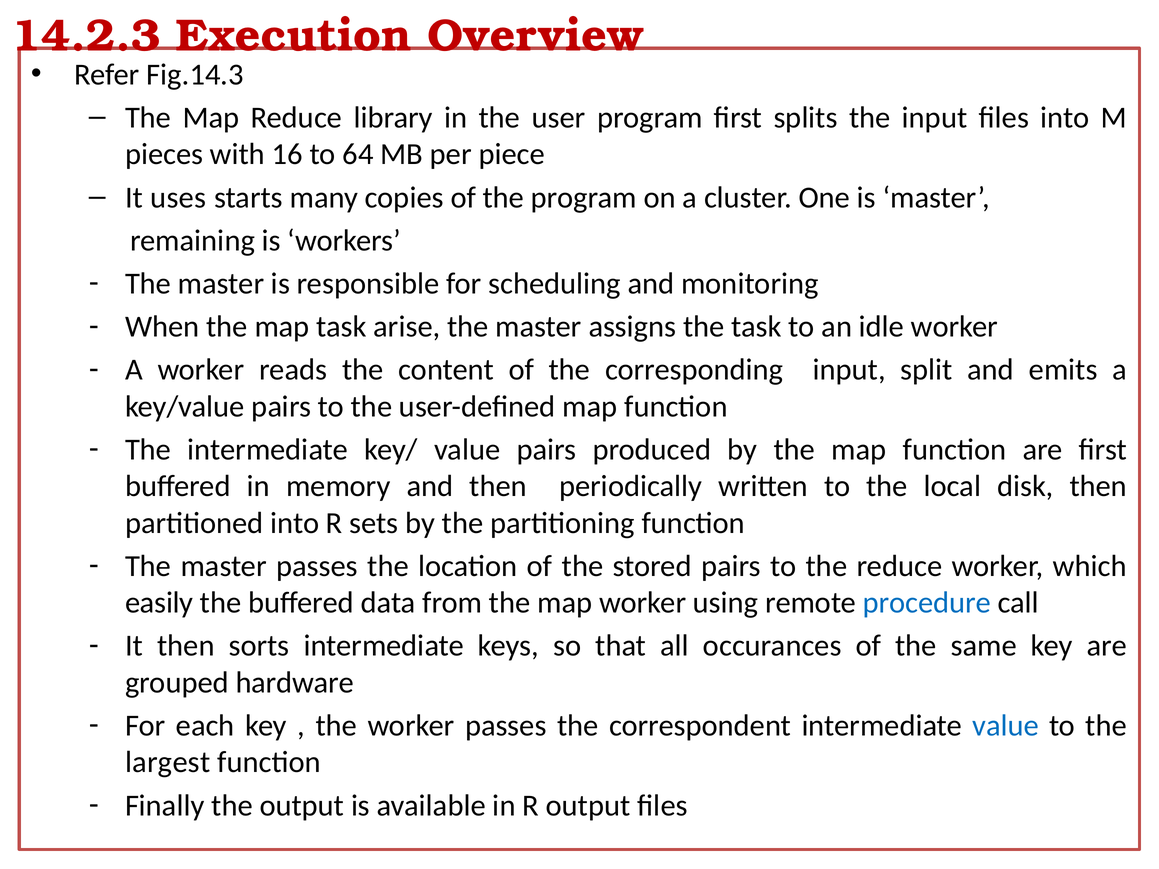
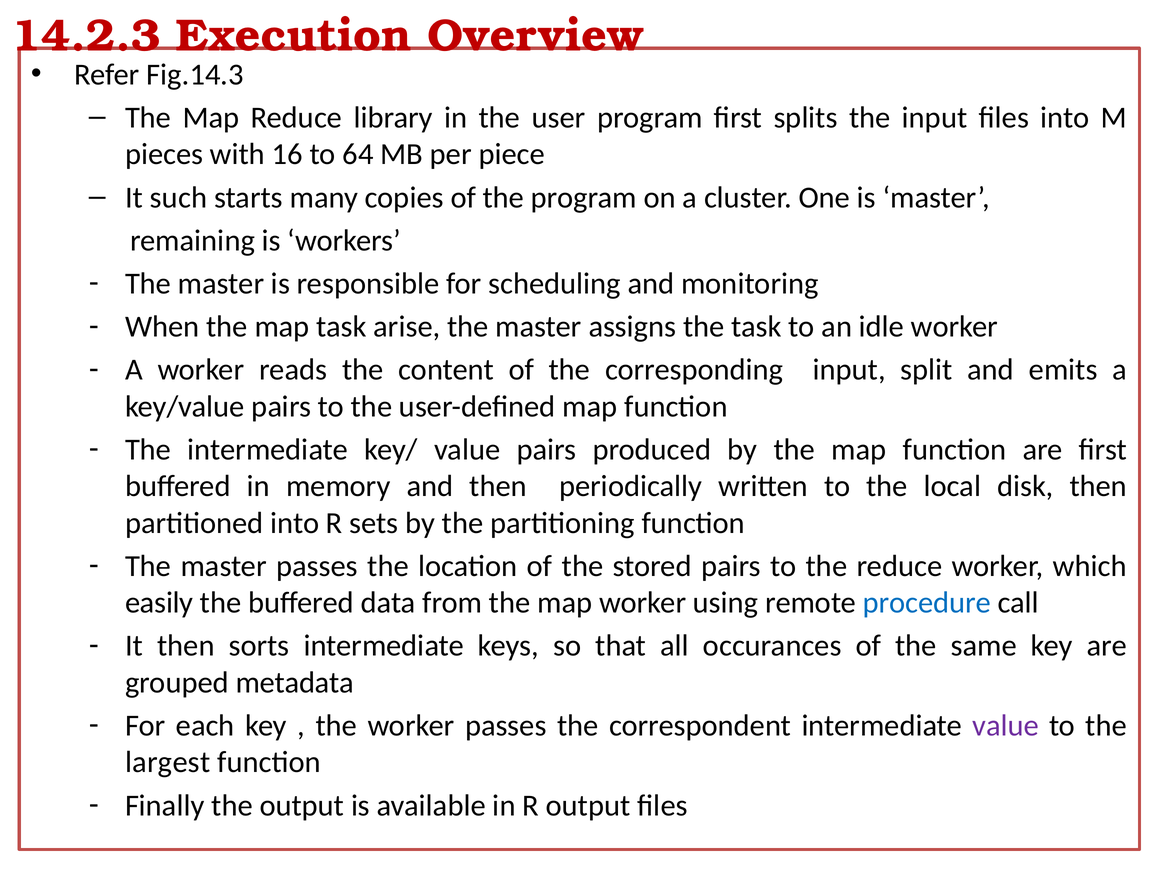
uses: uses -> such (178, 197)
hardware: hardware -> metadata (295, 683)
value colour: blue -> purple (1006, 726)
